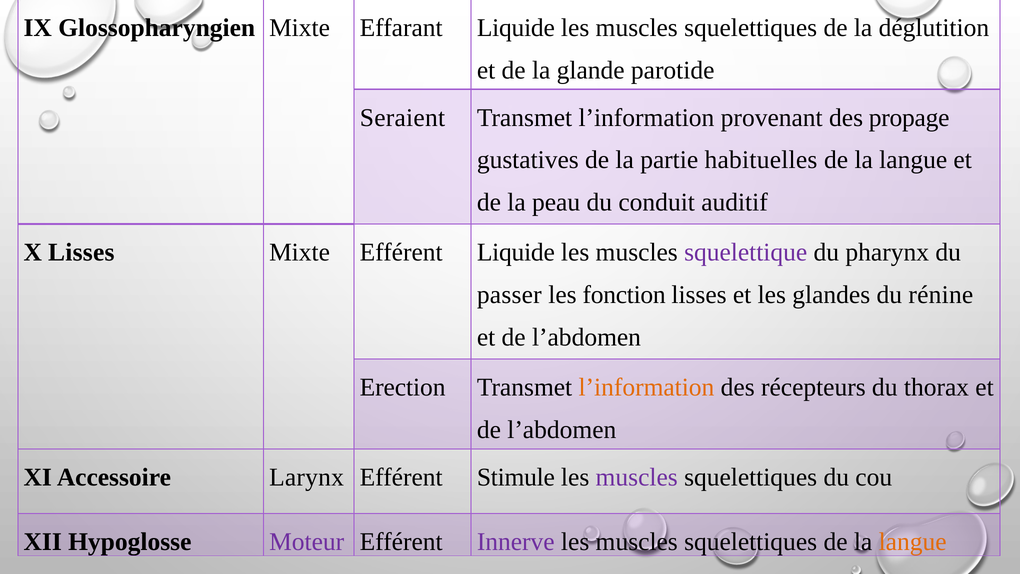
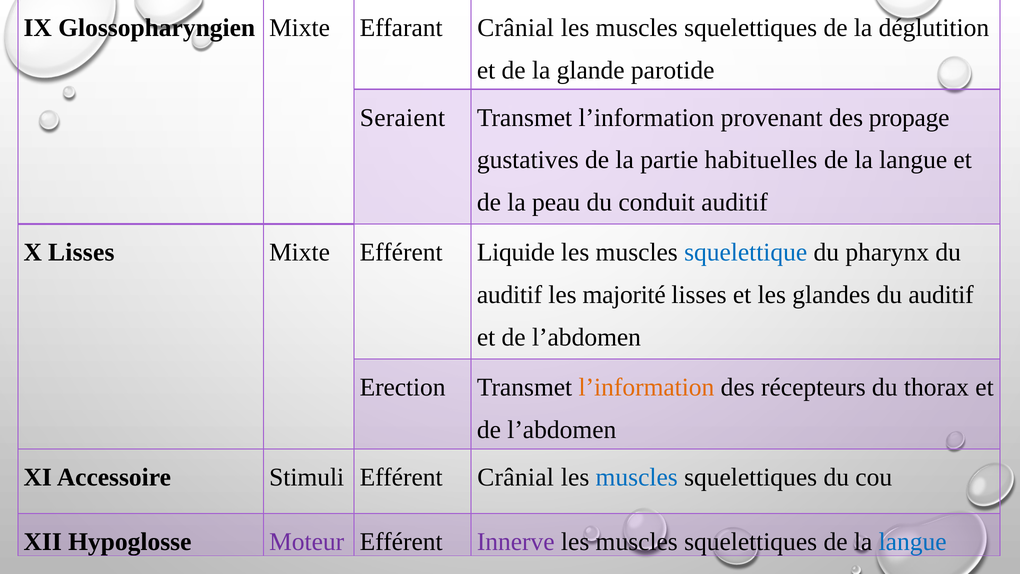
Effarant Liquide: Liquide -> Crânial (516, 28)
squelettique colour: purple -> blue (746, 252)
passer: passer -> auditif (510, 295)
fonction: fonction -> majorité (624, 295)
glandes du rénine: rénine -> auditif (941, 295)
Larynx: Larynx -> Stimuli (307, 477)
Efférent Stimule: Stimule -> Crânial (516, 477)
muscles colour: purple -> blue (637, 477)
langue colour: orange -> blue (913, 542)
